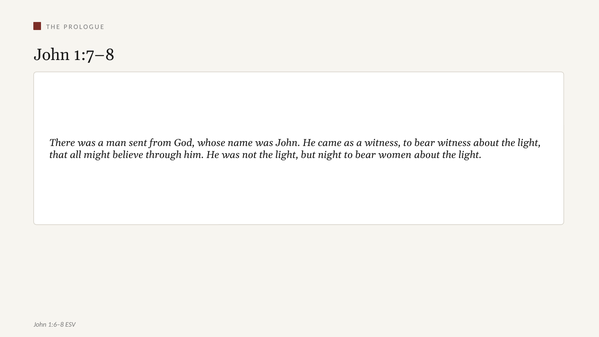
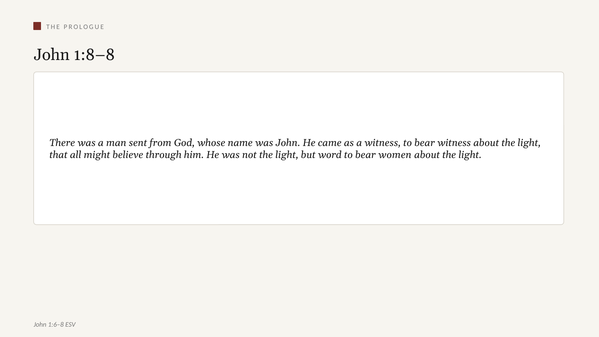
1:7–8: 1:7–8 -> 1:8–8 (94, 55)
night: night -> word (330, 155)
